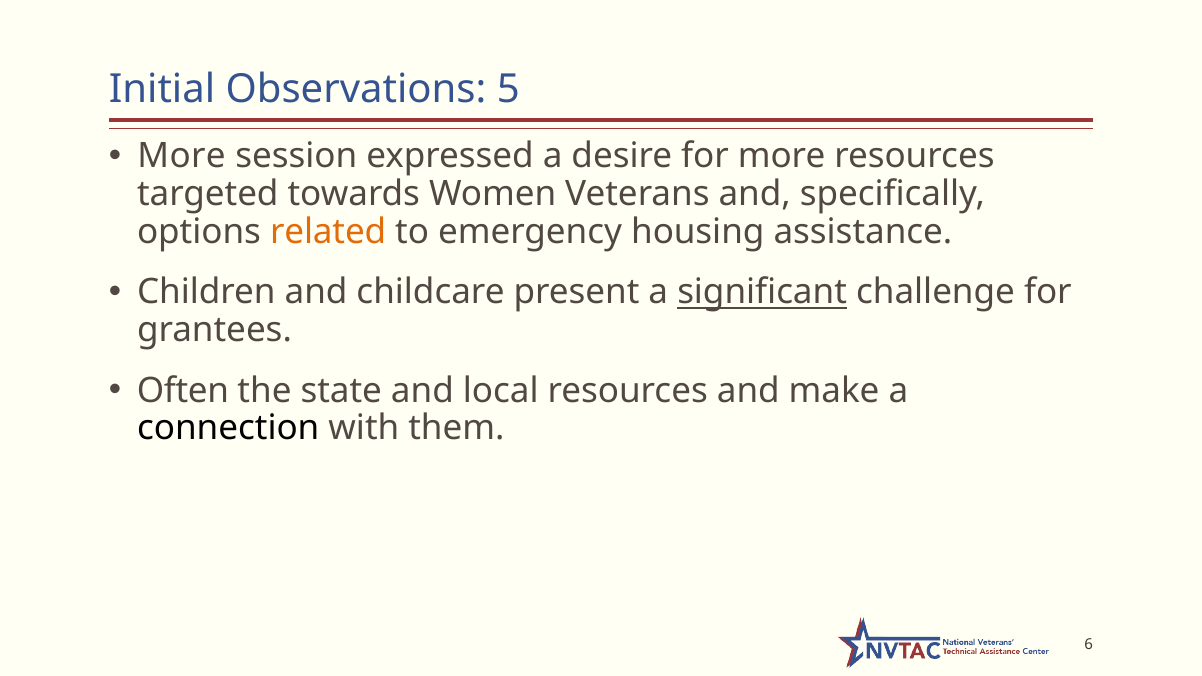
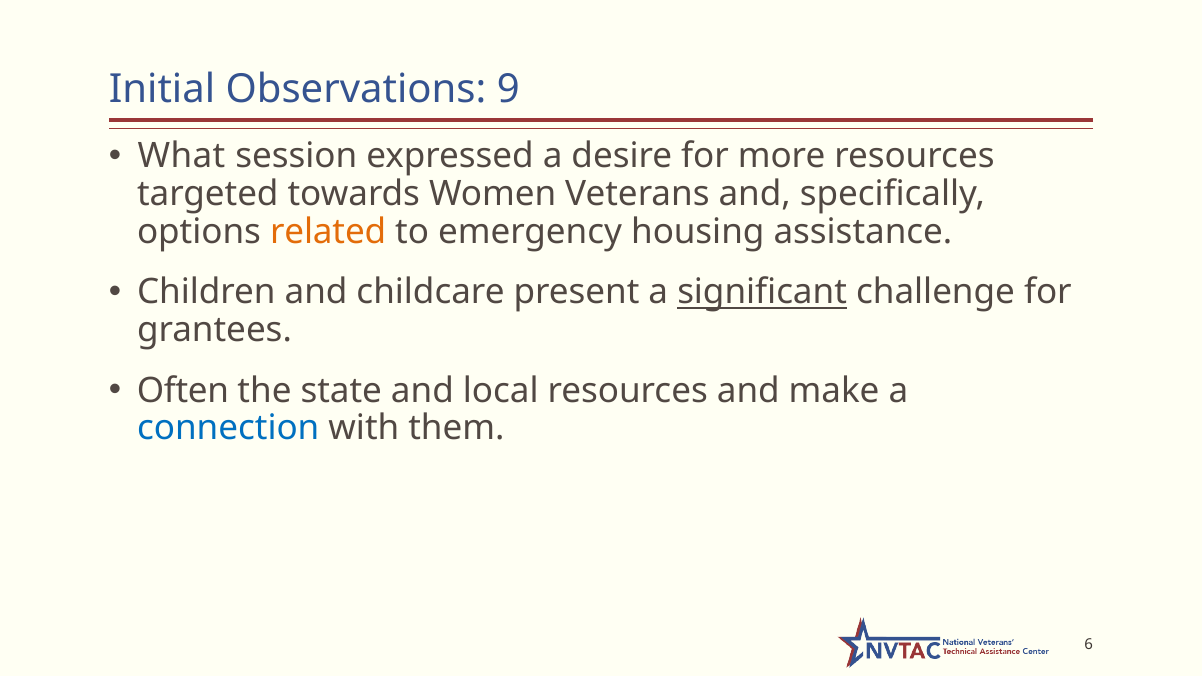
5: 5 -> 9 (508, 89)
More: More -> What (182, 156)
connection colour: black -> blue (228, 428)
